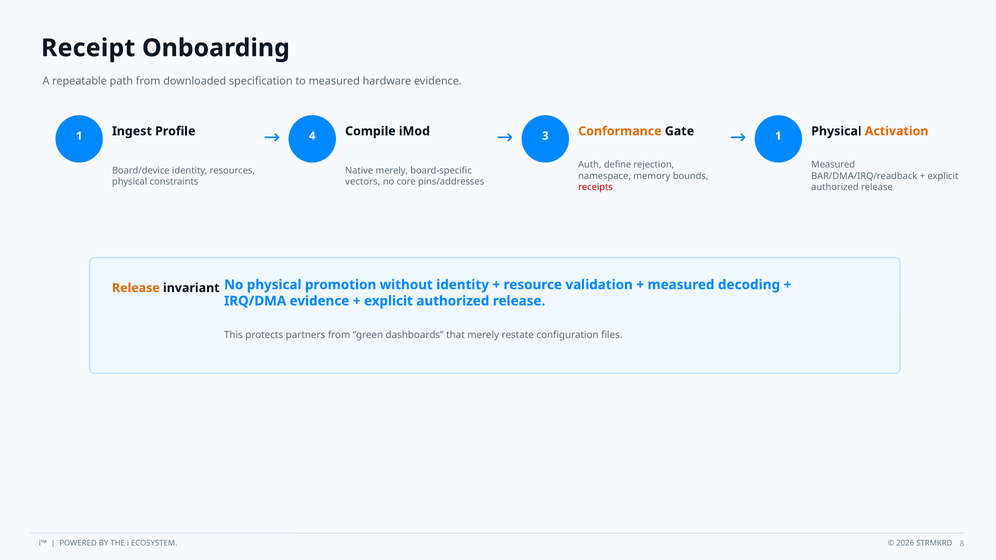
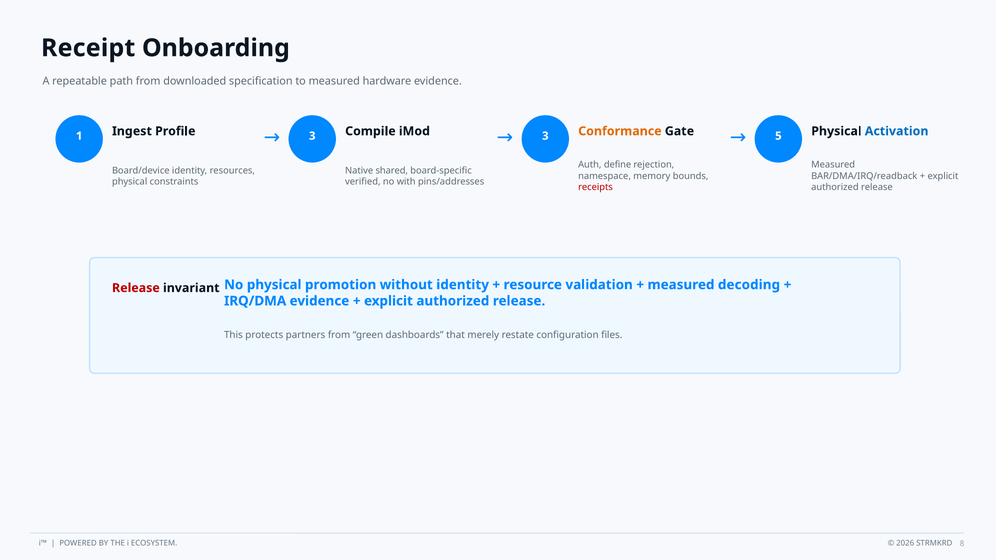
4: 4 -> 3 (312, 136)
1: 1 -> 5 (778, 136)
Activation colour: orange -> blue (897, 131)
Native merely: merely -> shared (392, 171)
vectors: vectors -> verified (363, 182)
core: core -> with (406, 182)
Release colour: orange -> red (136, 288)
